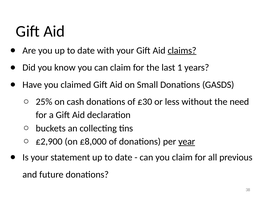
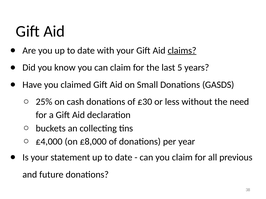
1: 1 -> 5 (180, 68)
£2,900: £2,900 -> £4,000 (49, 142)
year underline: present -> none (187, 142)
